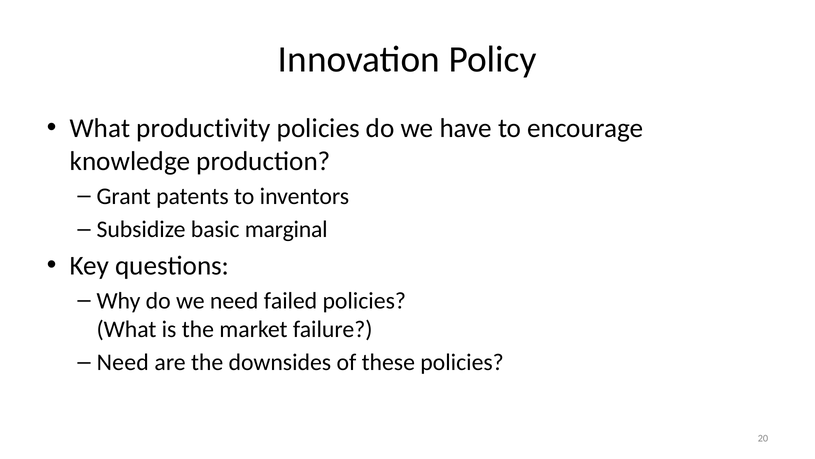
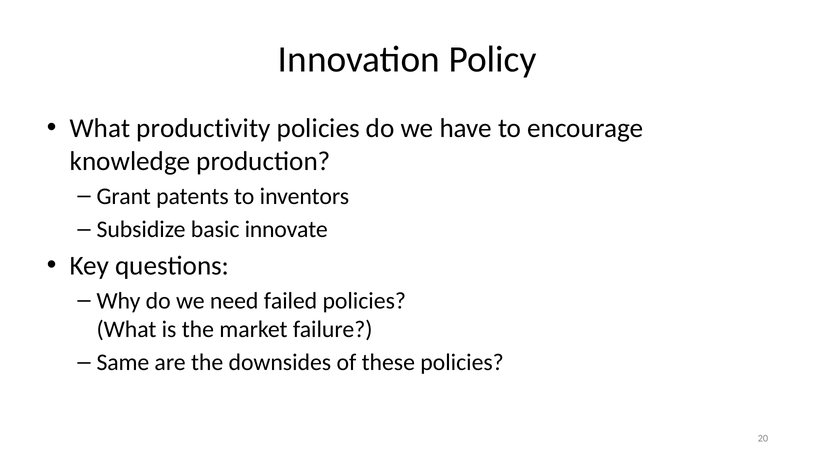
marginal: marginal -> innovate (286, 229)
Need: Need -> Same (123, 362)
